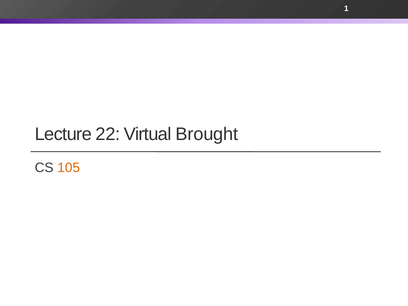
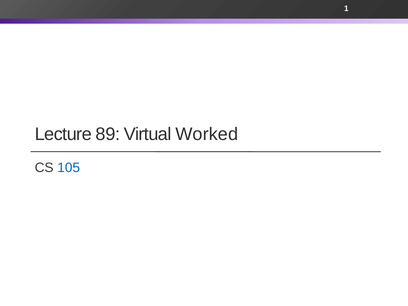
22: 22 -> 89 (108, 134)
Brought: Brought -> Worked (207, 134)
105 colour: orange -> blue (69, 168)
